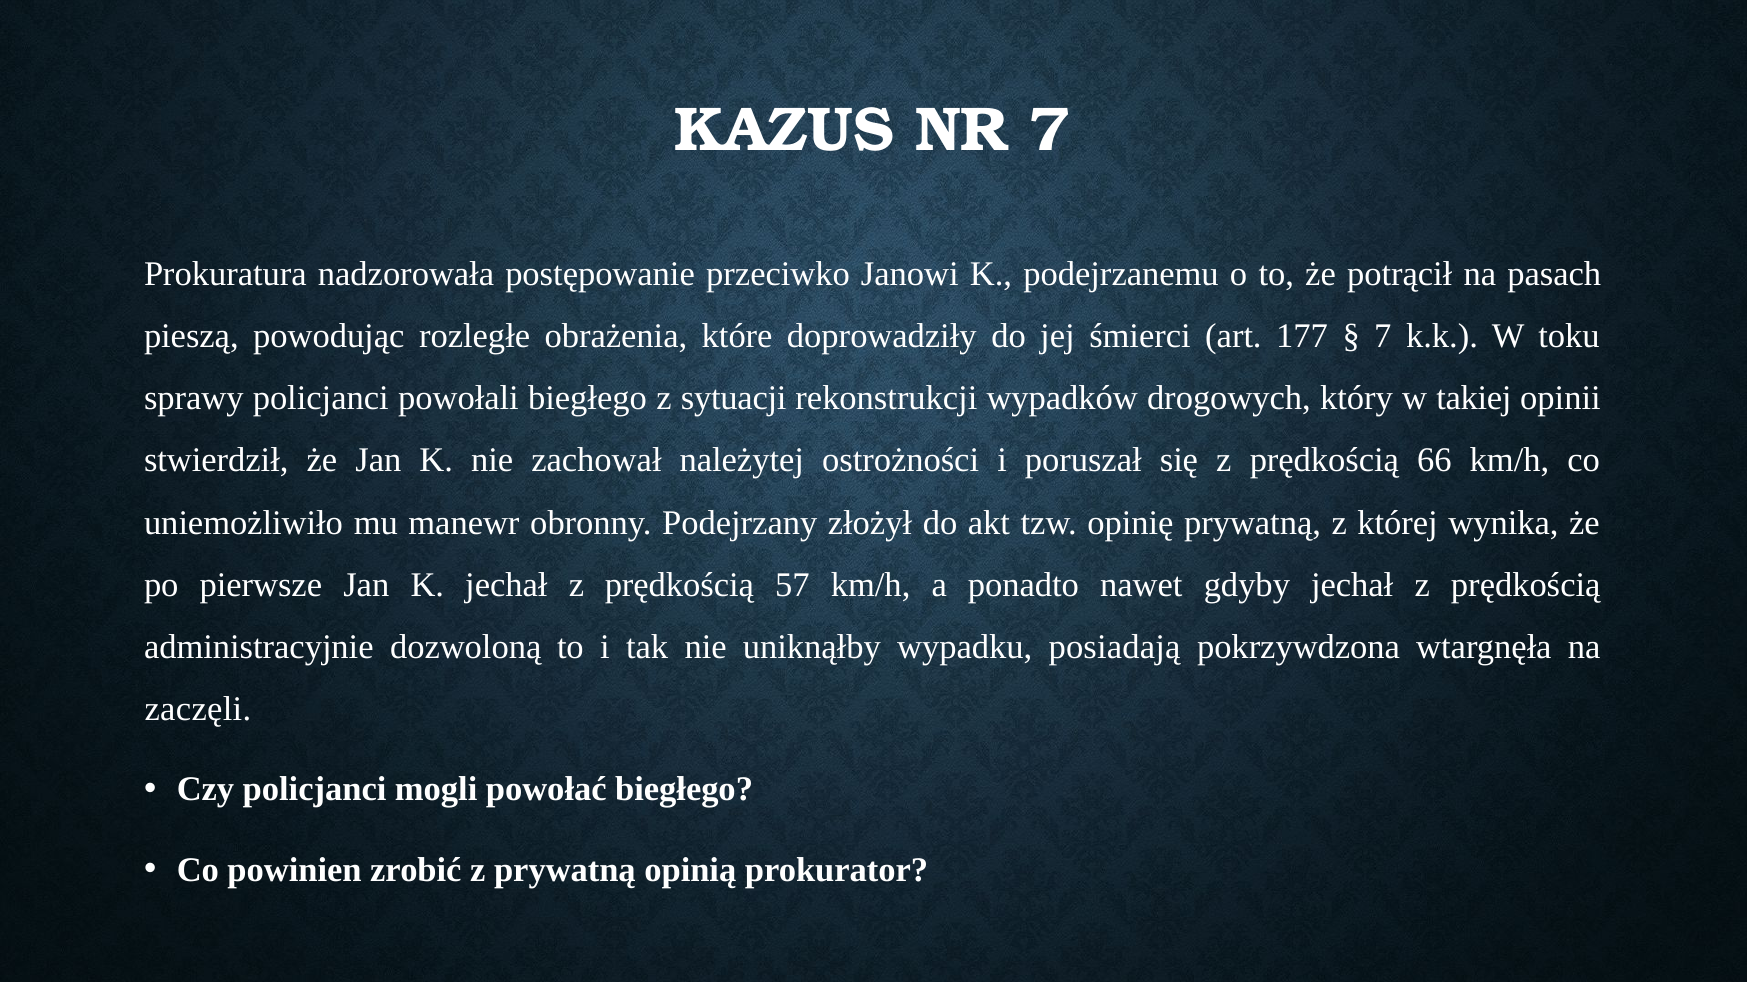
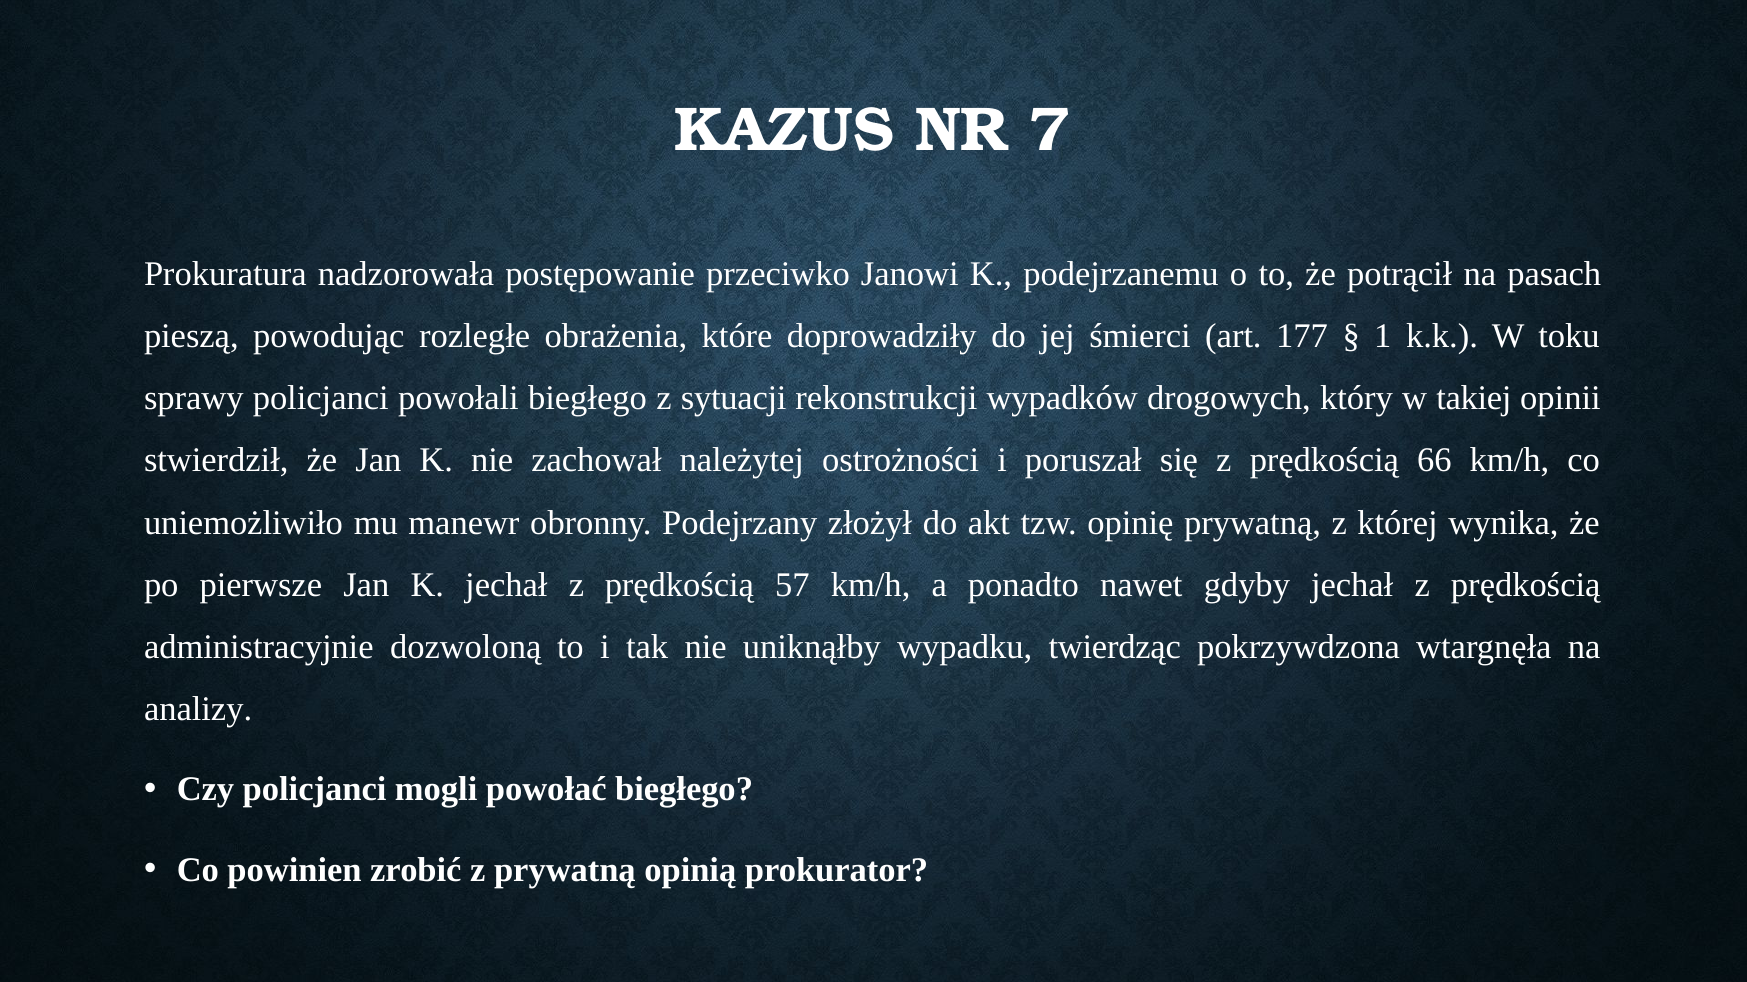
7: 7 -> 1 (1383, 336)
posiadają: posiadają -> twierdząc (1115, 647)
zaczęli: zaczęli -> analizy (198, 710)
